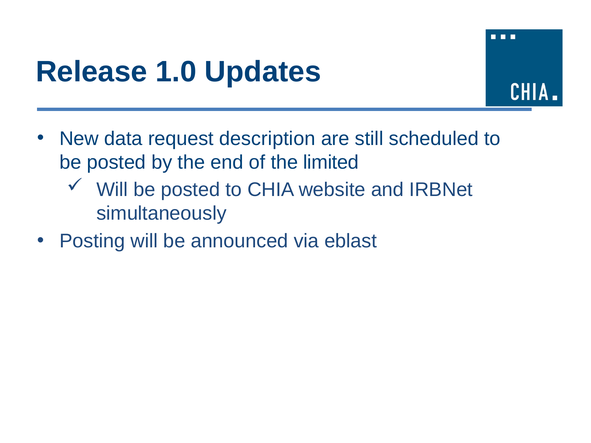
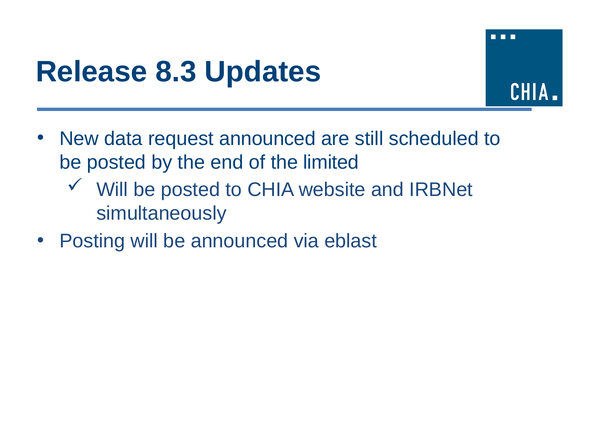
1.0: 1.0 -> 8.3 (176, 72)
request description: description -> announced (267, 139)
